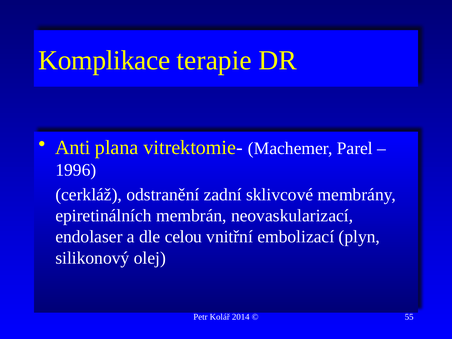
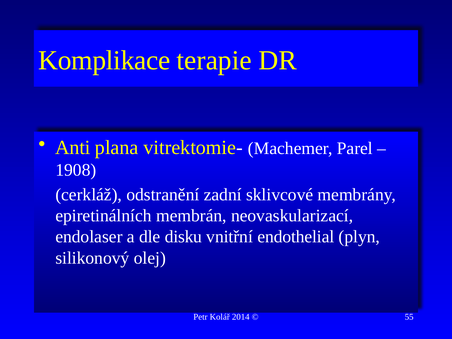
1996: 1996 -> 1908 (76, 170)
celou: celou -> disku (183, 237)
embolizací: embolizací -> endothelial (296, 237)
